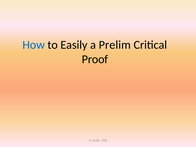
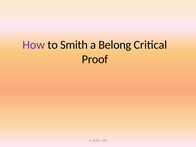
How colour: blue -> purple (34, 45)
Easily: Easily -> Smith (74, 45)
Prelim: Prelim -> Belong (115, 45)
